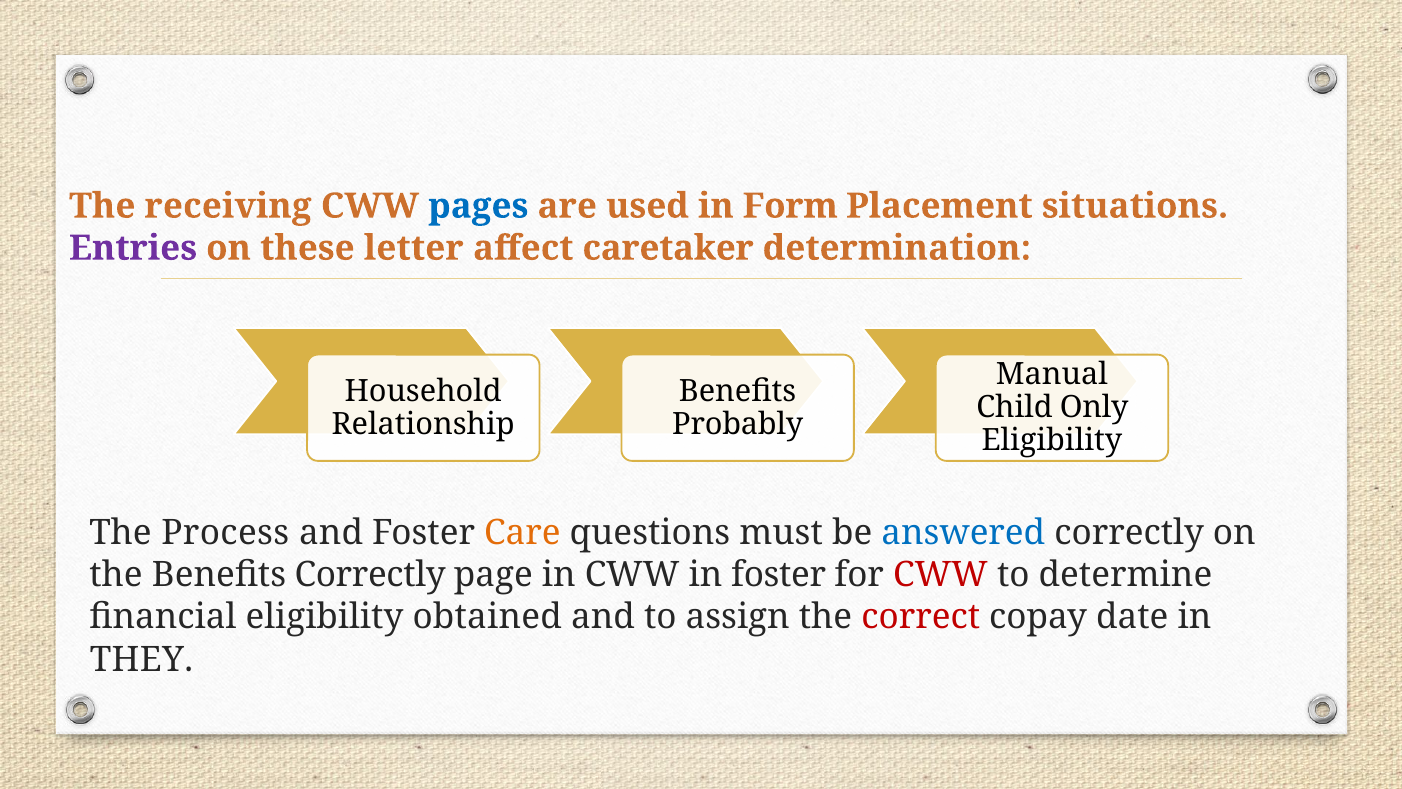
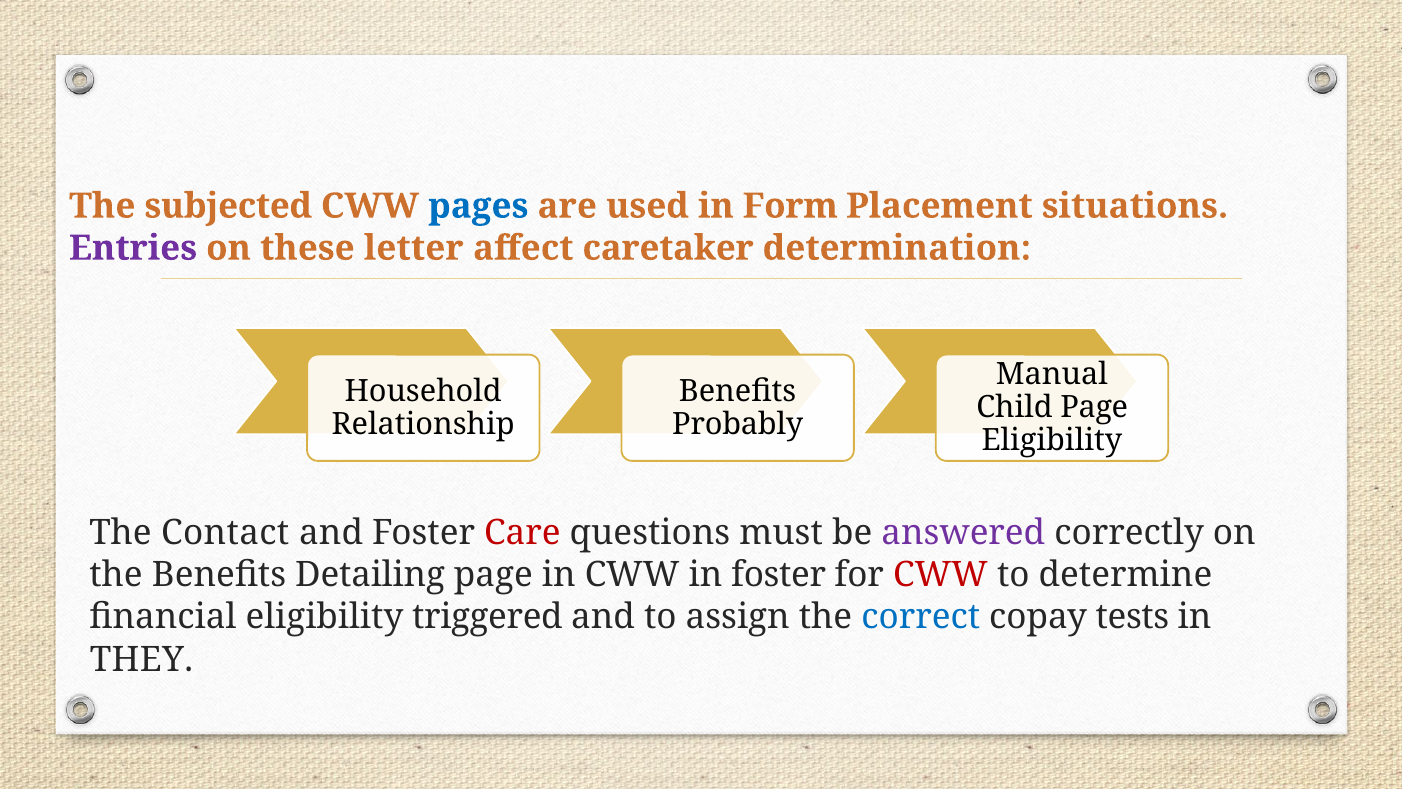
receiving: receiving -> subjected (228, 206)
Child Only: Only -> Page (1094, 407)
Process: Process -> Contact (225, 533)
Care colour: orange -> red (522, 533)
answered colour: blue -> purple (963, 533)
Benefits Correctly: Correctly -> Detailing (370, 575)
obtained: obtained -> triggered (487, 617)
correct colour: red -> blue (921, 617)
date: date -> tests (1132, 617)
